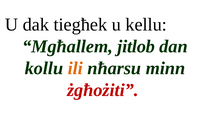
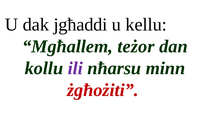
tiegħek: tiegħek -> jgħaddi (80, 25)
jitlob: jitlob -> teżor (136, 46)
ili colour: orange -> purple (75, 68)
